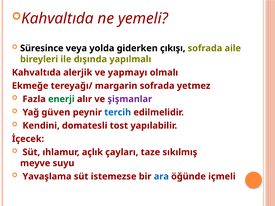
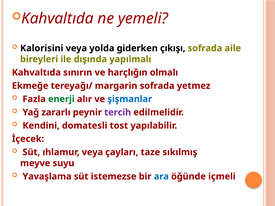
Süresince: Süresince -> Kalorisini (42, 48)
alerjik: alerjik -> sınırın (78, 73)
yapmayı: yapmayı -> harçlığın (128, 73)
şişmanlar colour: purple -> blue (130, 99)
güven: güven -> zararlı (56, 112)
tercih colour: blue -> purple (118, 112)
ıhlamur açlık: açlık -> veya (92, 152)
